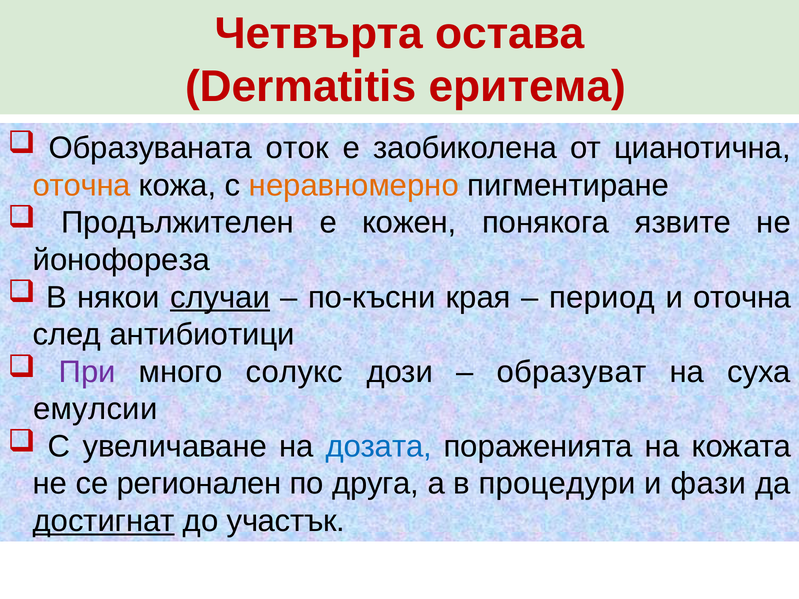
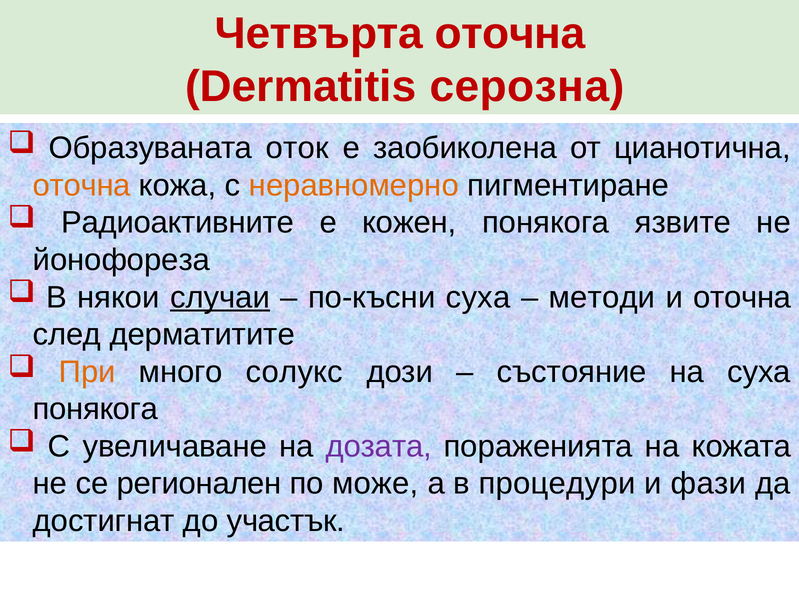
Четвърта остава: остава -> оточна (510, 34)
еритема: еритема -> серозна (527, 87)
Продължителен: Продължителен -> Радиоактивните (178, 223)
по-късни края: края -> суха (478, 297)
период: период -> методи (602, 297)
антибиотици: антибиотици -> дерматитите (202, 335)
При colour: purple -> orange (87, 372)
образуват: образуват -> състояние (572, 372)
емулсии: емулсии -> понякога (96, 409)
дозата colour: blue -> purple (379, 447)
друга: друга -> може (375, 484)
достигнат underline: present -> none (104, 521)
